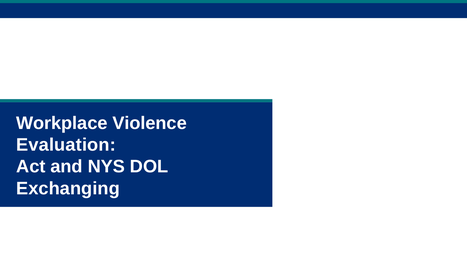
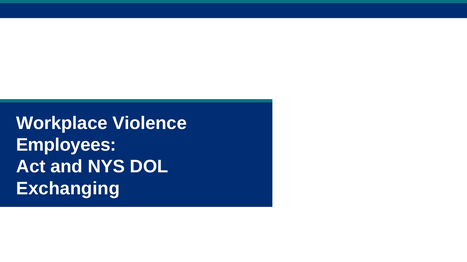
Evaluation: Evaluation -> Employees (66, 145)
